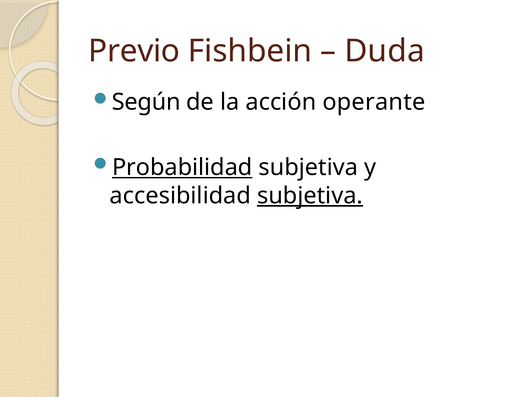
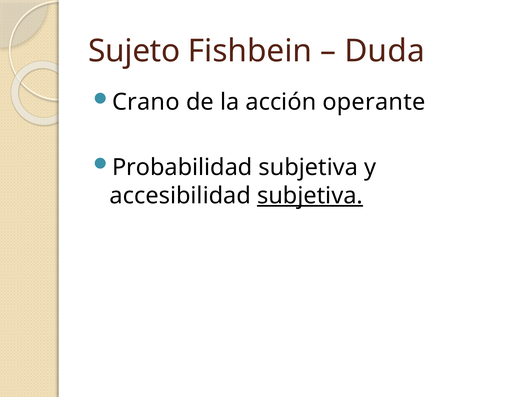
Previo: Previo -> Sujeto (134, 51)
Según: Según -> Crano (146, 102)
Probabilidad underline: present -> none (182, 168)
